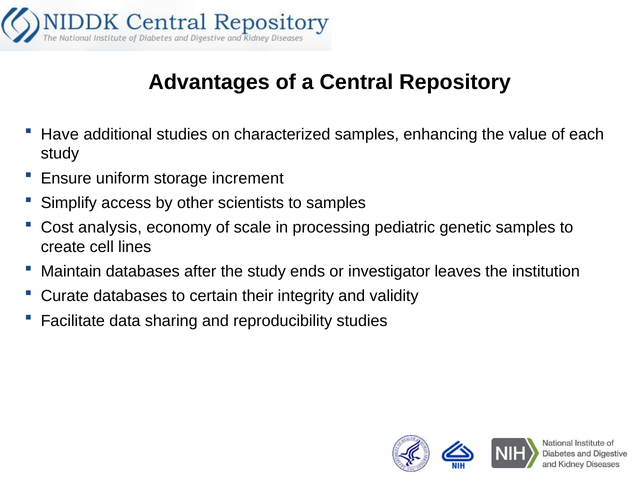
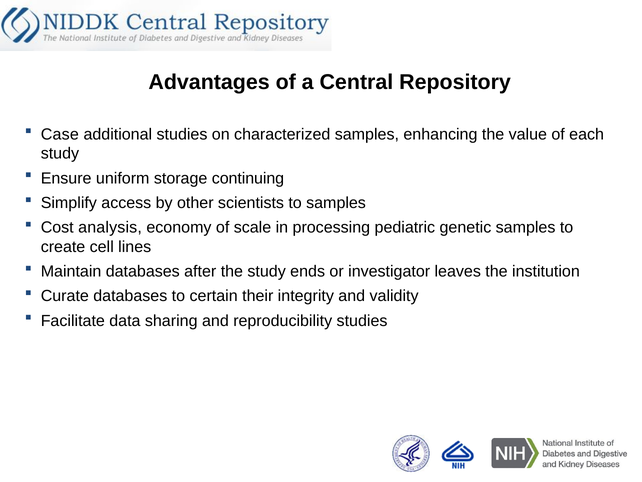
Have: Have -> Case (60, 134)
increment: increment -> continuing (248, 178)
